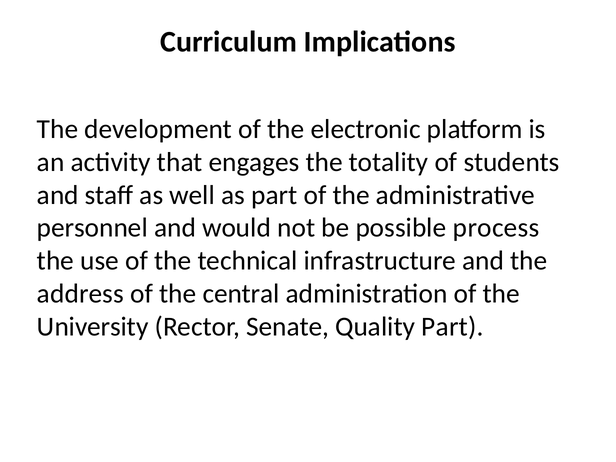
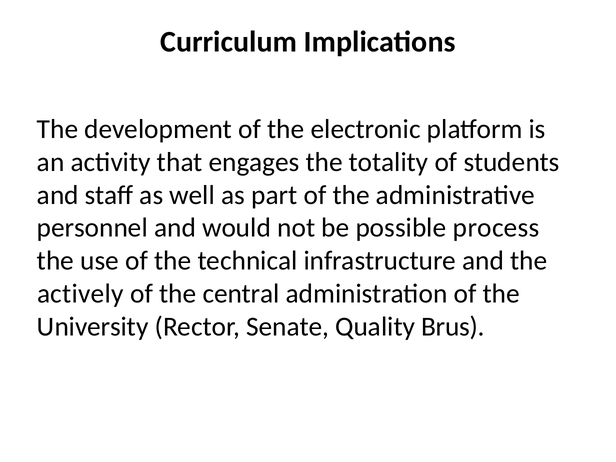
address: address -> actively (80, 294)
Quality Part: Part -> Brus (453, 327)
